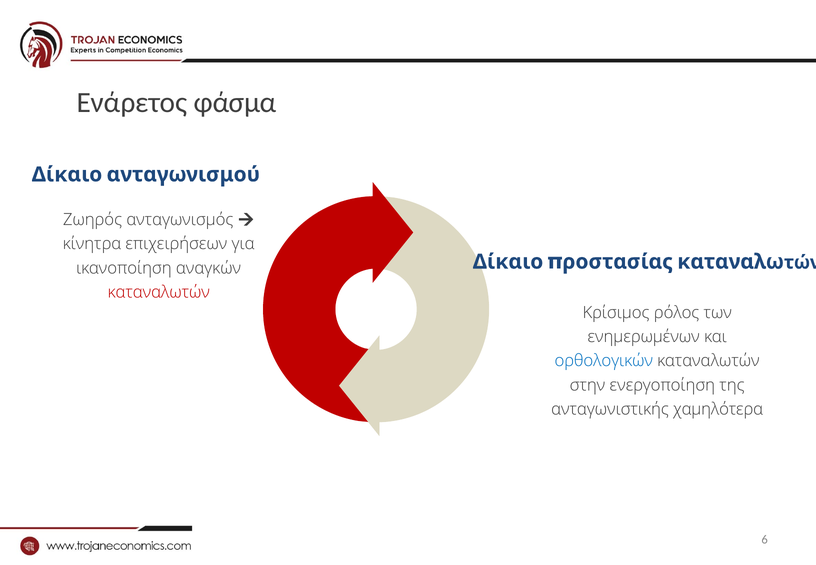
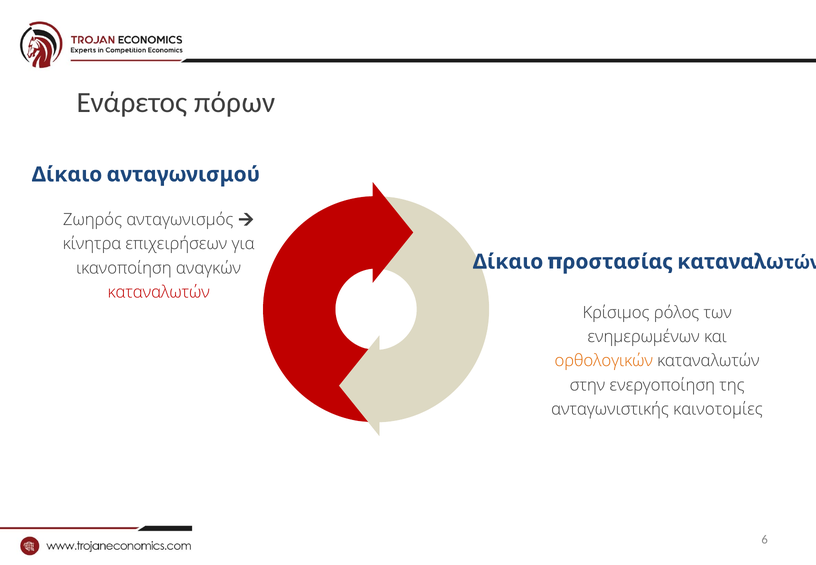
φάσμα: φάσμα -> πόρων (235, 102)
ορθολογικών colour: blue -> orange (604, 361)
χαμηλότερα: χαμηλότερα -> καινοτομίες (718, 409)
